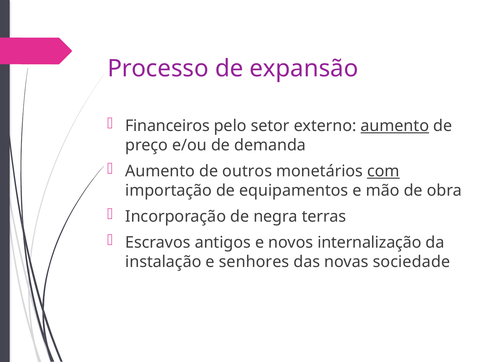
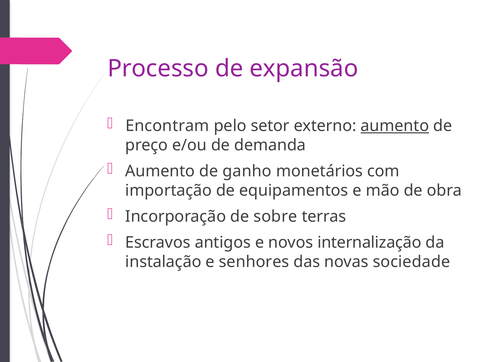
Financeiros: Financeiros -> Encontram (167, 126)
outros: outros -> ganho (247, 171)
com underline: present -> none (383, 171)
negra: negra -> sobre (275, 216)
